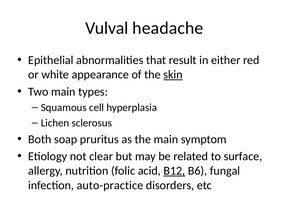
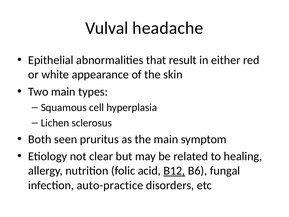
skin underline: present -> none (173, 75)
soap: soap -> seen (66, 139)
surface: surface -> healing (243, 156)
